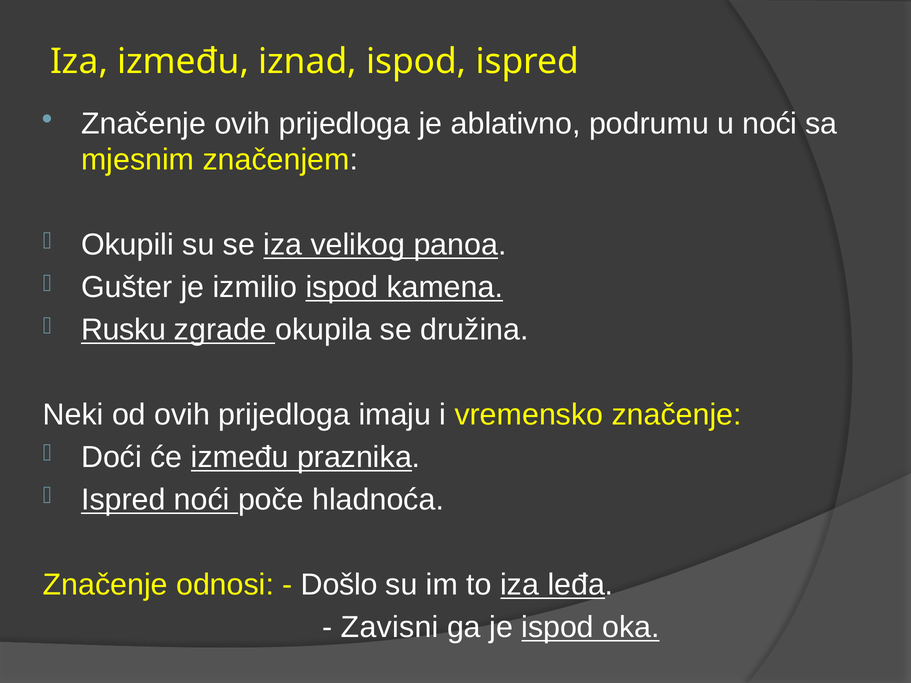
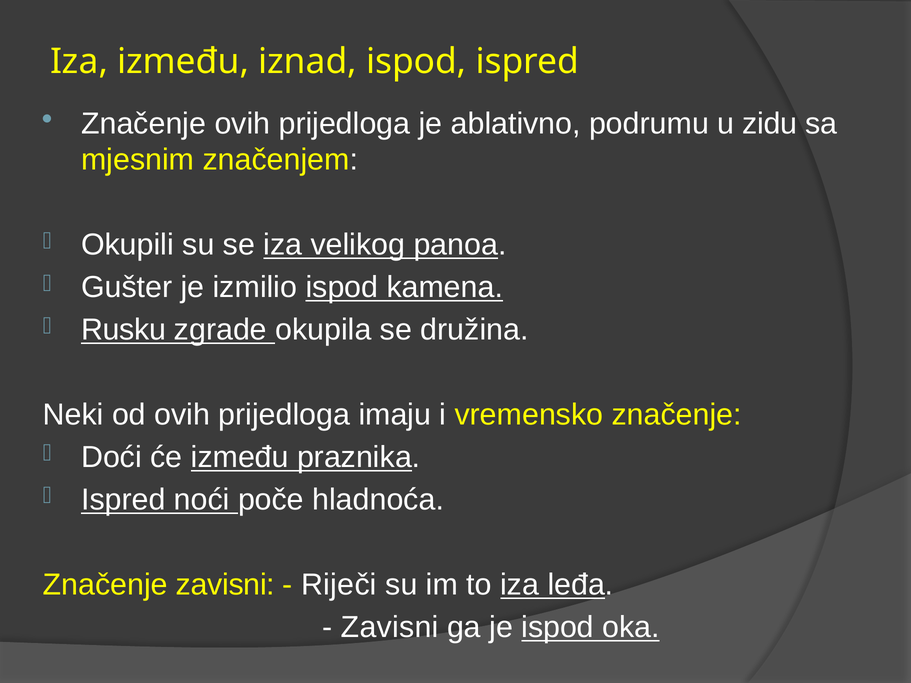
u noći: noći -> zidu (770, 124)
Značenje odnosi: odnosi -> zavisni (225, 585)
Došlo: Došlo -> Riječi (339, 585)
